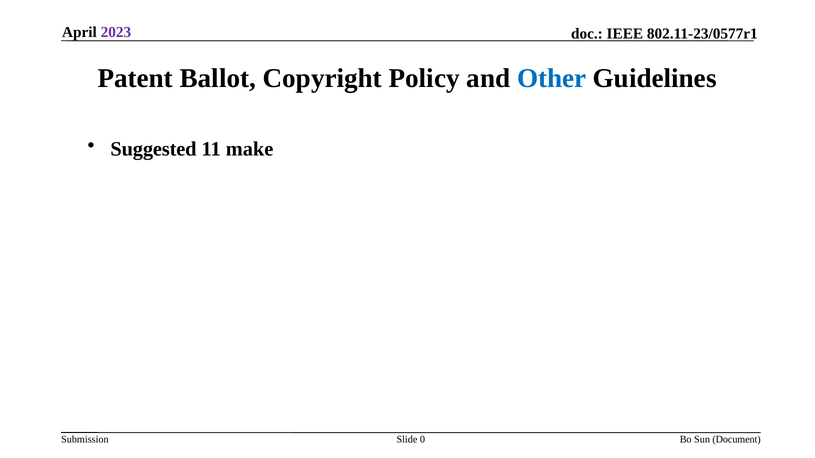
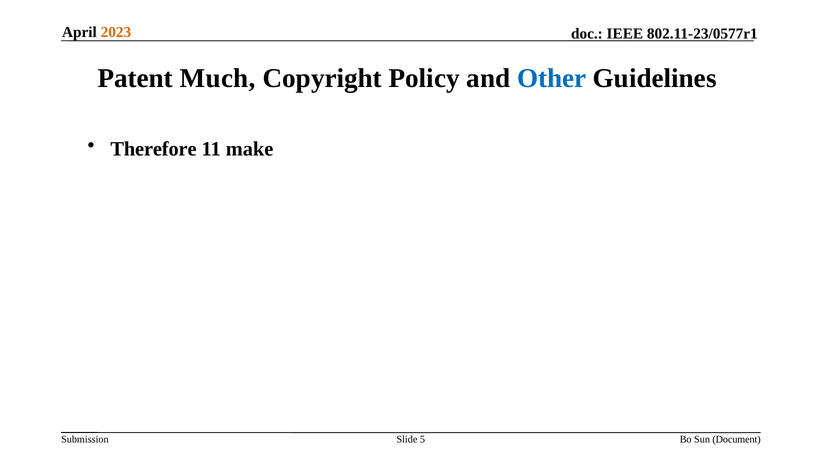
2023 colour: purple -> orange (116, 32)
Ballot: Ballot -> Much (218, 78)
Suggested: Suggested -> Therefore (153, 149)
0: 0 -> 5 (422, 440)
